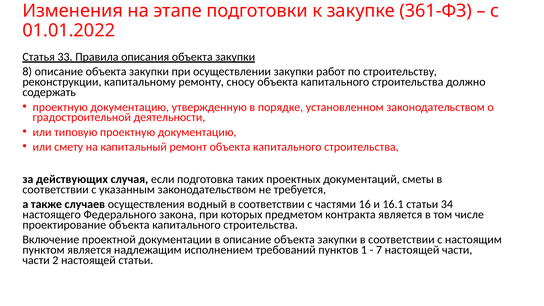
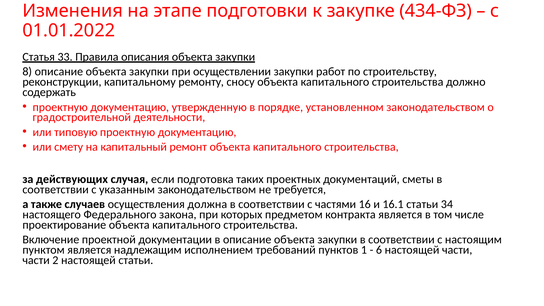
361-ФЗ: 361-ФЗ -> 434-ФЗ (436, 11)
водный: водный -> должна (207, 204)
7: 7 -> 6 (379, 250)
